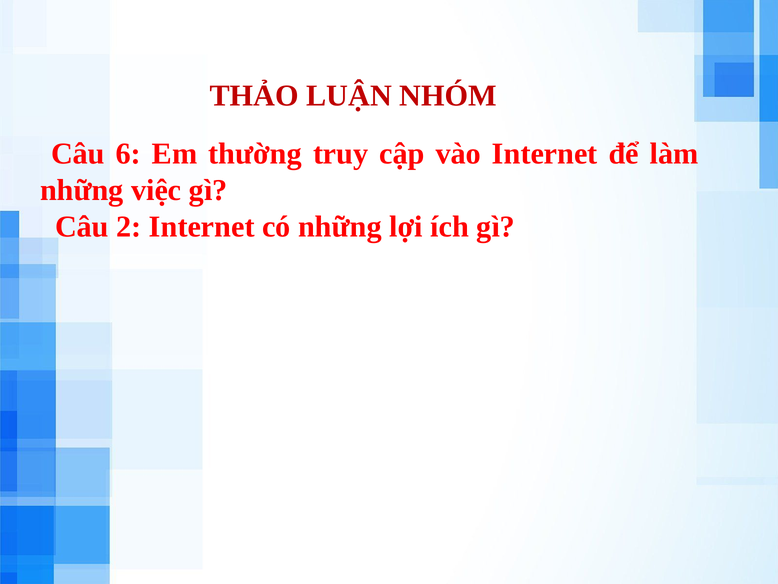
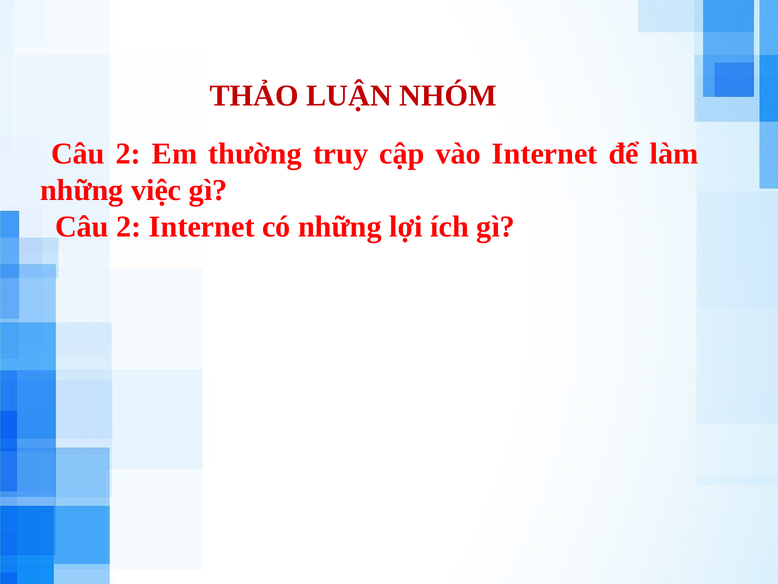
6: 6 -> 2 (128, 154)
